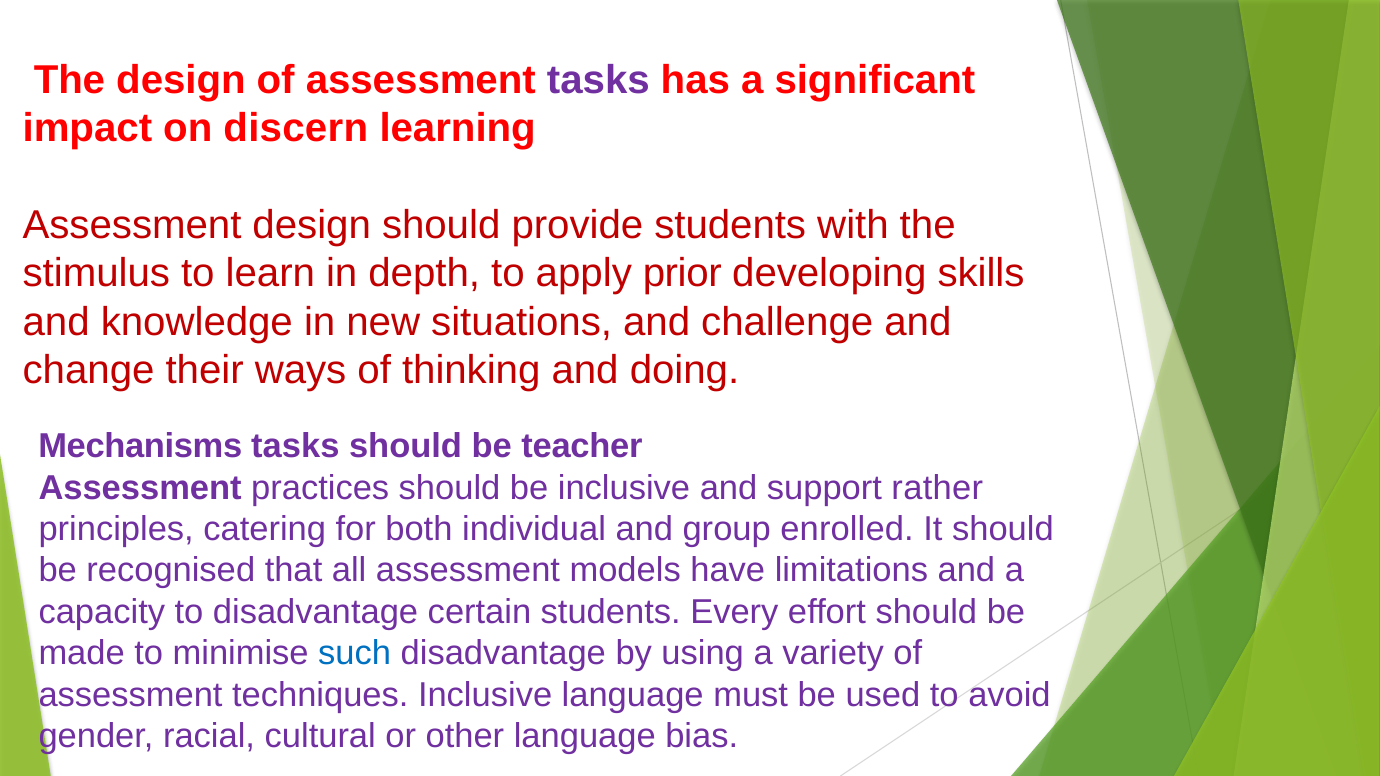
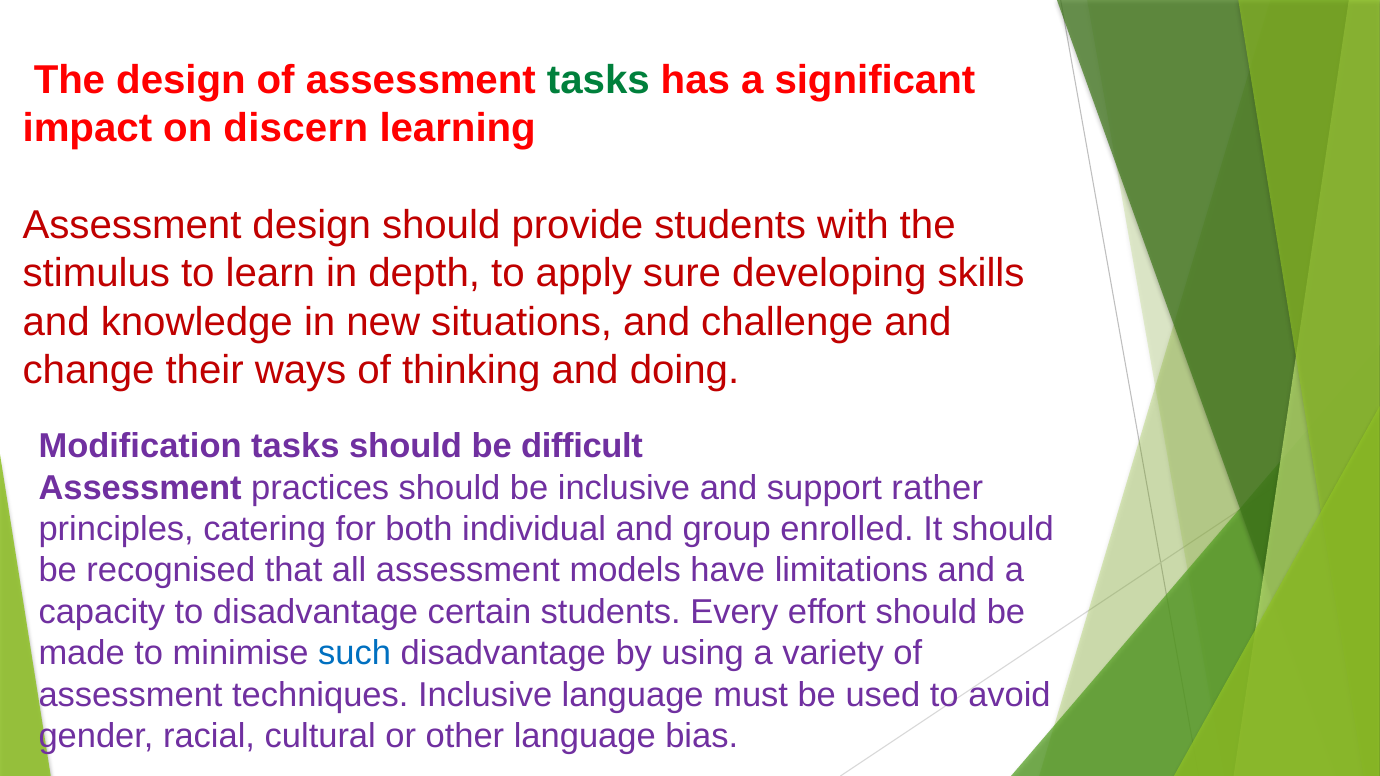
tasks colour: purple -> green (598, 80)
prior: prior -> sure (682, 274)
Mechanisms: Mechanisms -> Modification (140, 447)
teacher: teacher -> difficult (582, 447)
